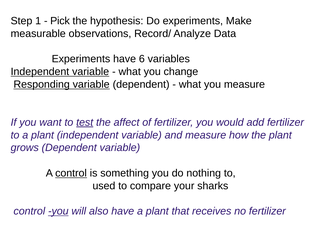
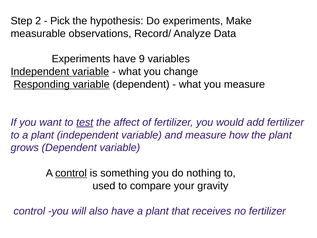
1: 1 -> 2 (38, 21)
6: 6 -> 9 (142, 59)
sharks: sharks -> gravity (213, 186)
you underline: present -> none (58, 211)
